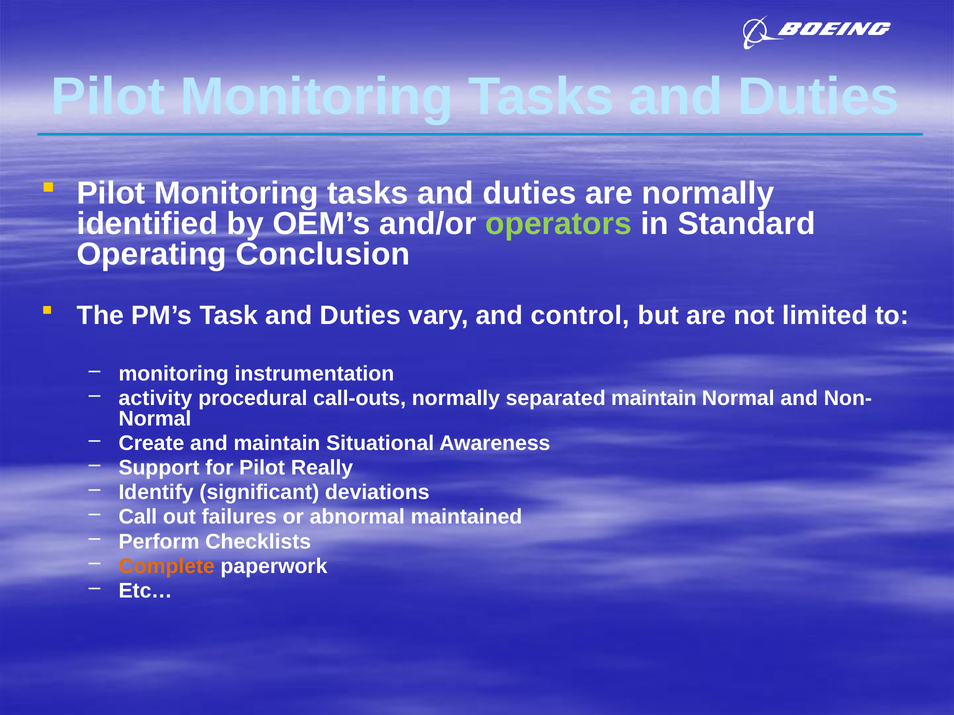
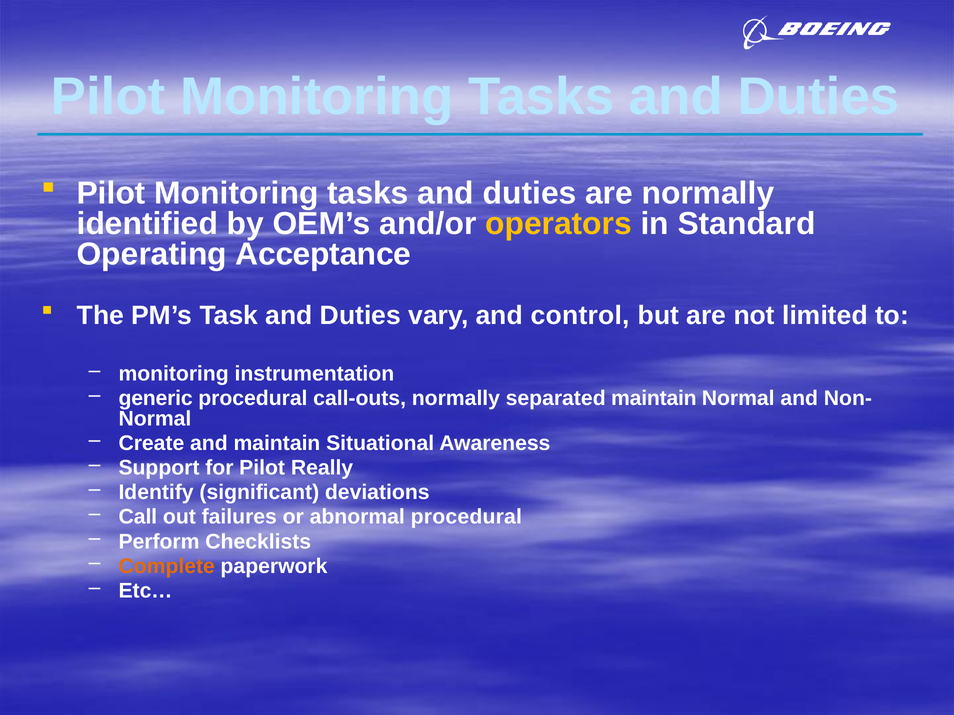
operators colour: light green -> yellow (558, 224)
Conclusion: Conclusion -> Acceptance (323, 255)
activity: activity -> generic (156, 399)
abnormal maintained: maintained -> procedural (466, 517)
